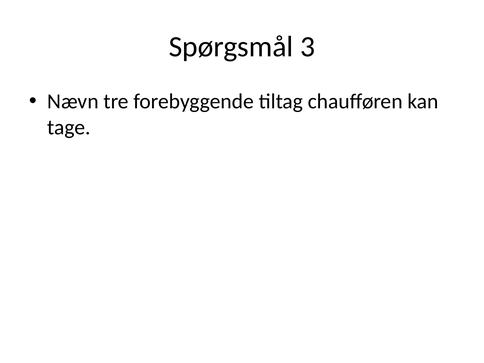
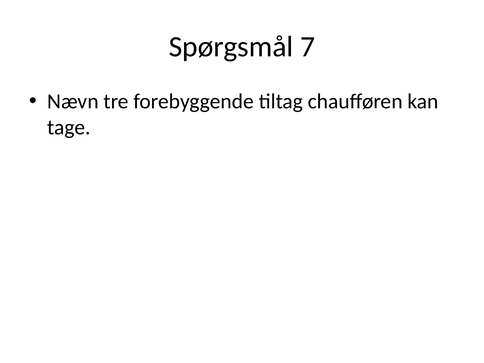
3: 3 -> 7 (308, 47)
